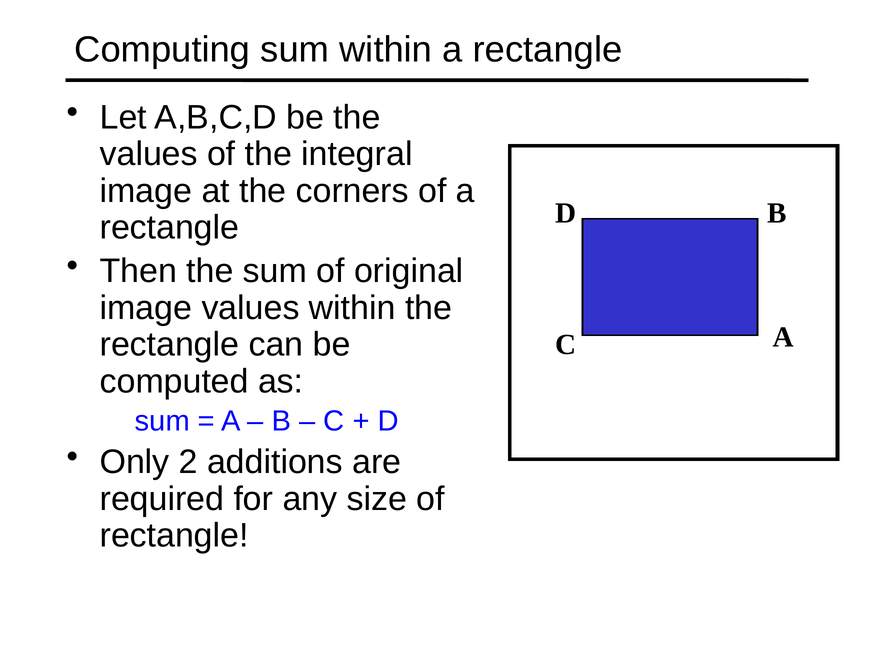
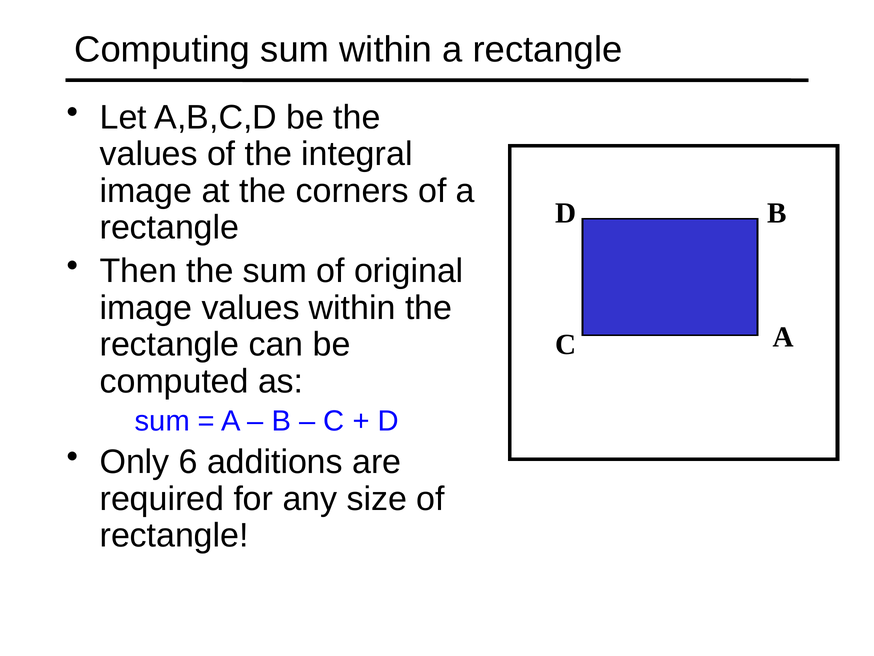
2: 2 -> 6 (188, 462)
